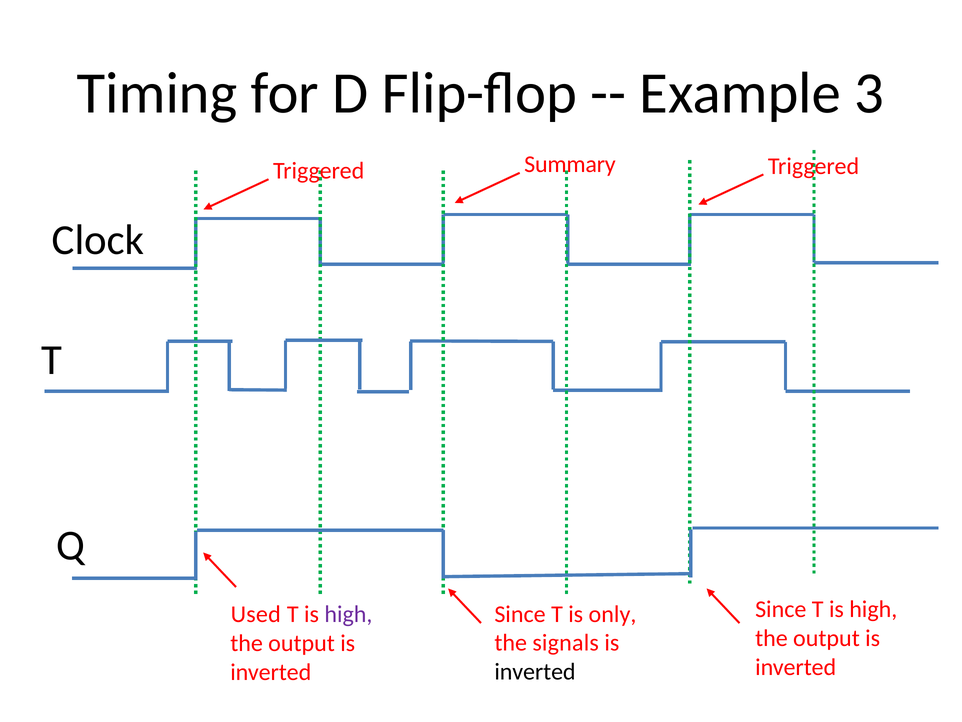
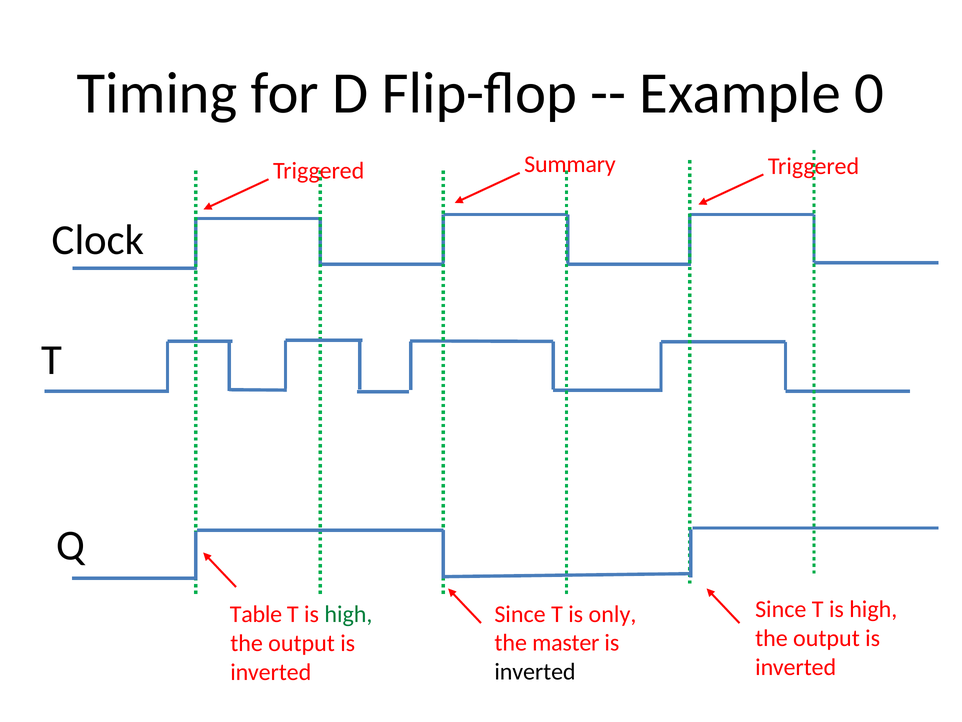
3: 3 -> 0 (869, 93)
Used: Used -> Table (256, 614)
high colour: purple -> green (348, 614)
signals: signals -> master (566, 643)
